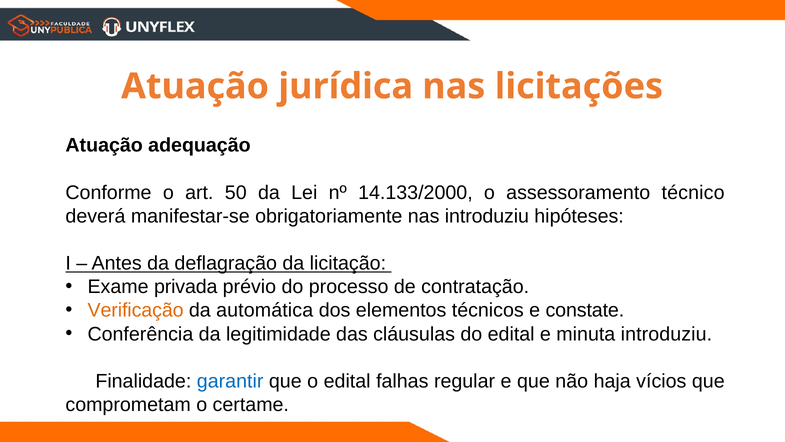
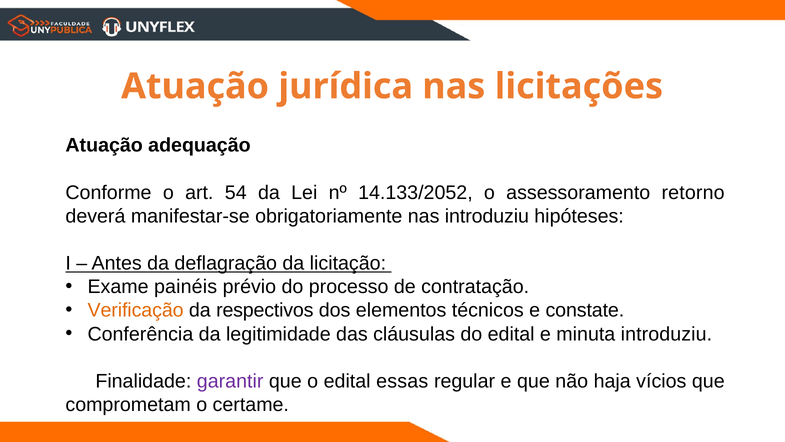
50: 50 -> 54 (236, 192)
14.133/2000: 14.133/2000 -> 14.133/2052 (415, 192)
técnico: técnico -> retorno (693, 192)
privada: privada -> painéis (186, 287)
automática: automática -> respectivos (265, 310)
garantir colour: blue -> purple (230, 381)
falhas: falhas -> essas (402, 381)
